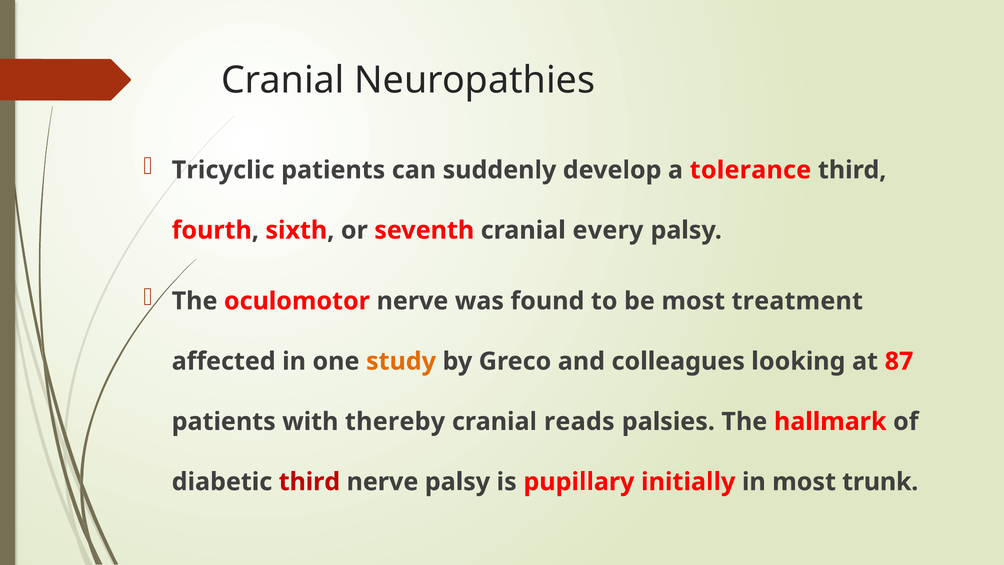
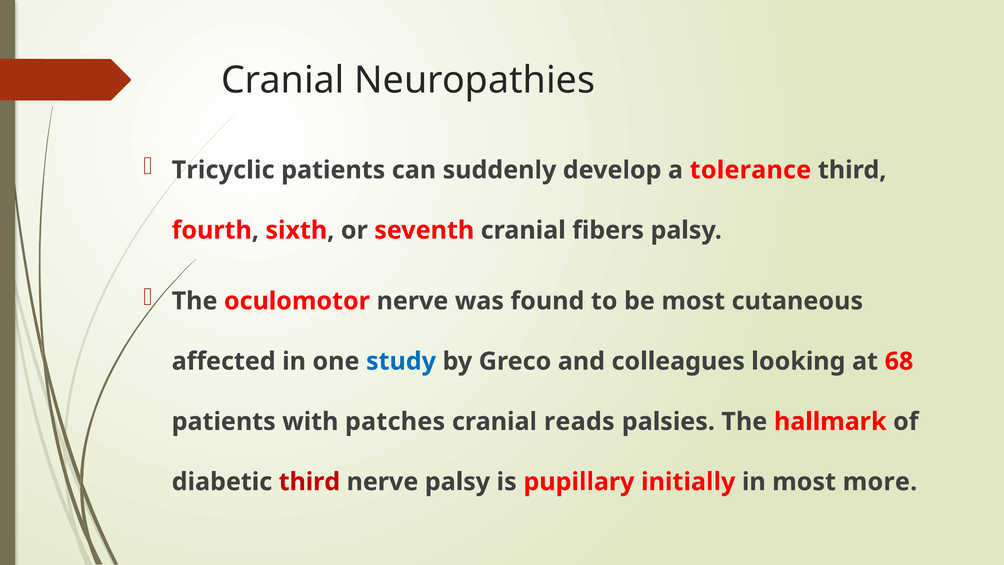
every: every -> fibers (608, 230)
treatment: treatment -> cutaneous (797, 301)
study colour: orange -> blue (401, 361)
87: 87 -> 68 (899, 361)
thereby: thereby -> patches (395, 421)
trunk: trunk -> more (880, 482)
